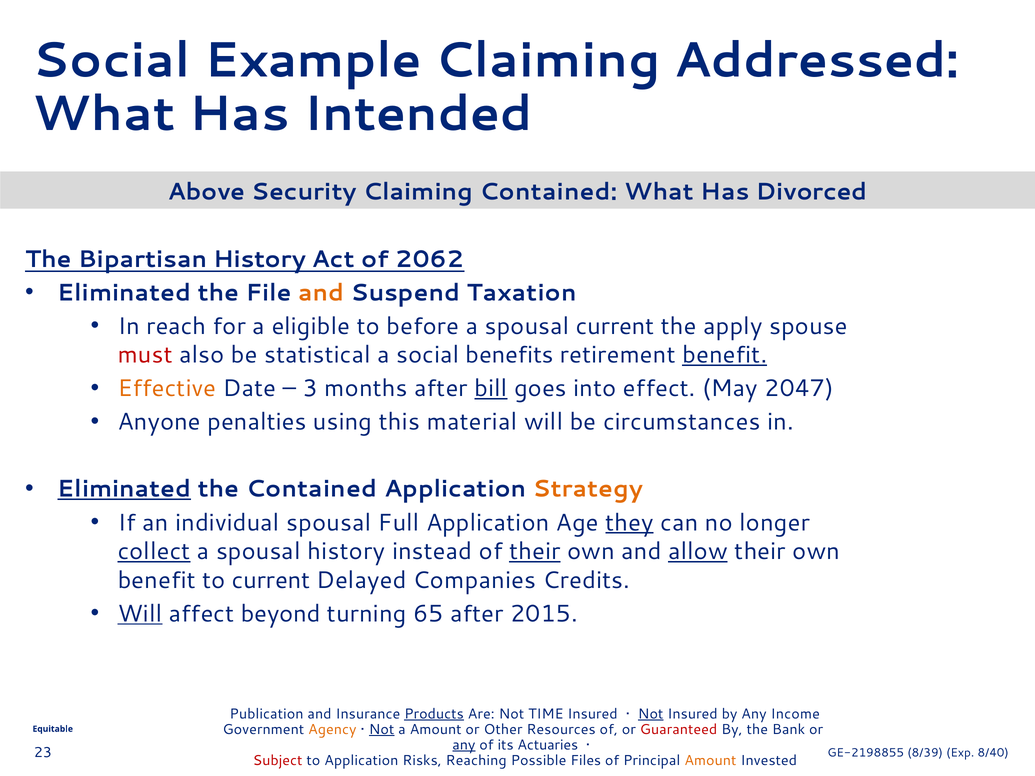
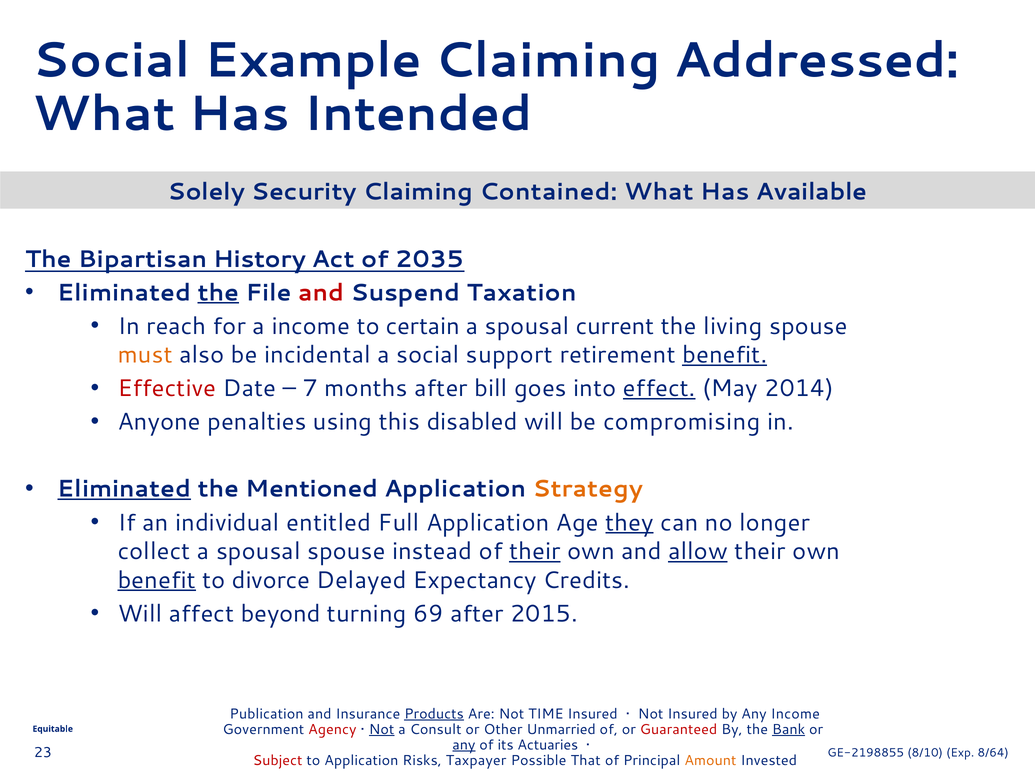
Above: Above -> Solely (206, 192)
Divorced: Divorced -> Available (812, 192)
2062: 2062 -> 2035 (430, 259)
the underline: none -> present (218, 293)
and colour: orange -> red (321, 293)
a eligible: eligible -> income (311, 326)
before: before -> certain (423, 326)
apply: apply -> living (733, 326)
must colour: red -> orange (145, 355)
statistical: statistical -> incidental (317, 355)
benefits: benefits -> support (509, 355)
Effective colour: orange -> red (167, 389)
3: 3 -> 7 (310, 389)
bill underline: present -> none (491, 389)
effect underline: none -> present (659, 389)
2047: 2047 -> 2014 (799, 389)
material: material -> disabled (472, 422)
circumstances: circumstances -> compromising (682, 422)
the Contained: Contained -> Mentioned (312, 489)
individual spousal: spousal -> entitled (329, 523)
collect underline: present -> none (154, 552)
spousal history: history -> spouse (346, 552)
benefit underline: none -> present (157, 580)
to current: current -> divorce (271, 580)
Companies: Companies -> Expectancy (475, 580)
Will underline: present -> none (140, 614)
65: 65 -> 69 (428, 614)
Not underline: present -> none (651, 714)
Agency colour: orange -> red (332, 730)
a Amount: Amount -> Consult (436, 730)
Resources: Resources -> Unmarried (561, 730)
Bank underline: none -> present (789, 730)
8/39: 8/39 -> 8/10 (925, 753)
8/40: 8/40 -> 8/64 (993, 753)
Reaching: Reaching -> Taxpayer (476, 761)
Files: Files -> That (586, 761)
